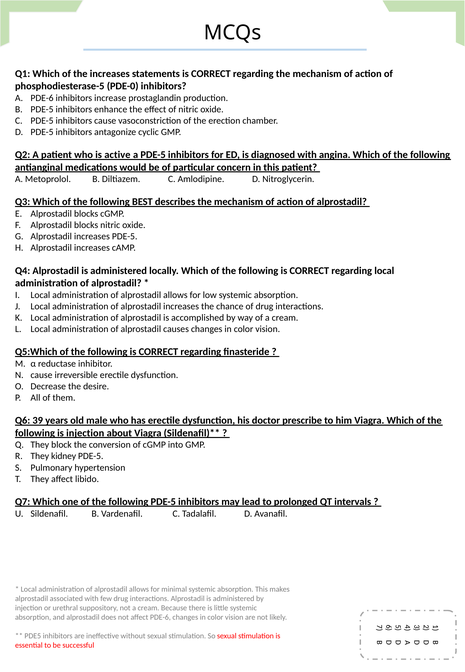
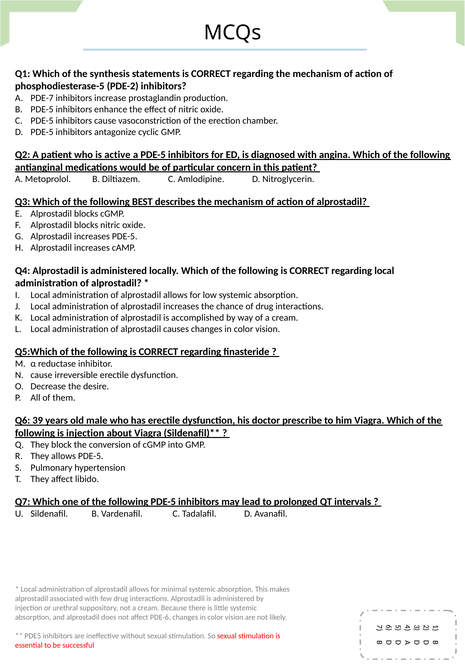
the increases: increases -> synthesis (110, 74)
PDE-0: PDE-0 -> PDE-2 (123, 86)
A PDE-6: PDE-6 -> PDE-7 (42, 98)
They kidney: kidney -> allows (64, 456)
